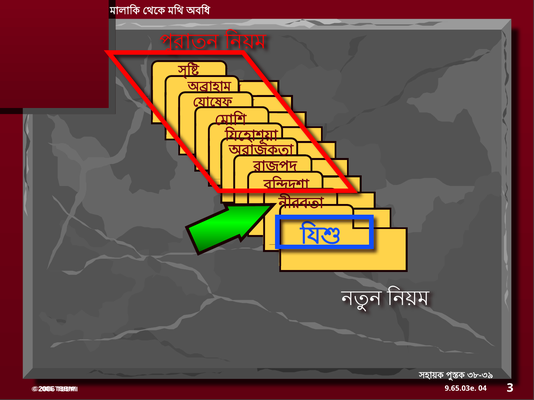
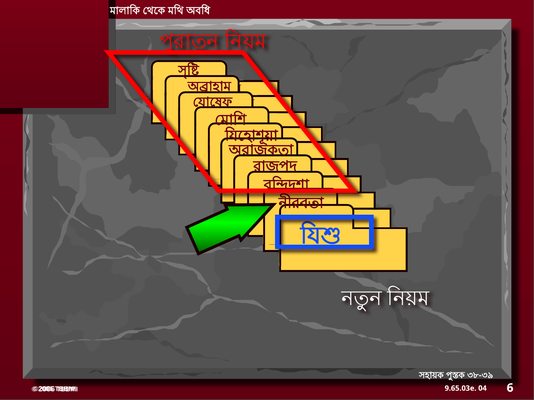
3: 3 -> 6 (510, 388)
